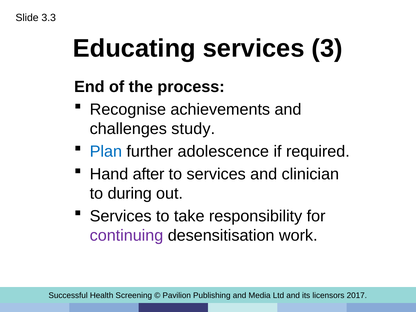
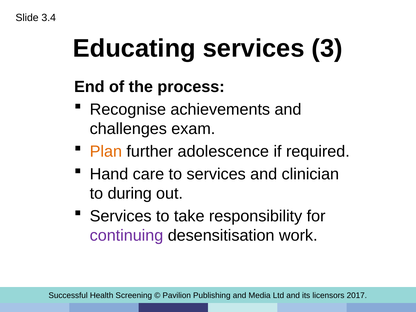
3.3: 3.3 -> 3.4 (49, 18)
study: study -> exam (193, 129)
Plan colour: blue -> orange (106, 152)
after: after -> care (148, 174)
